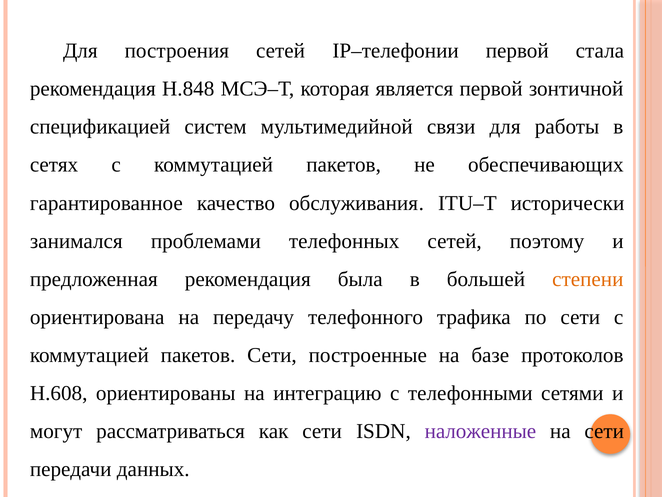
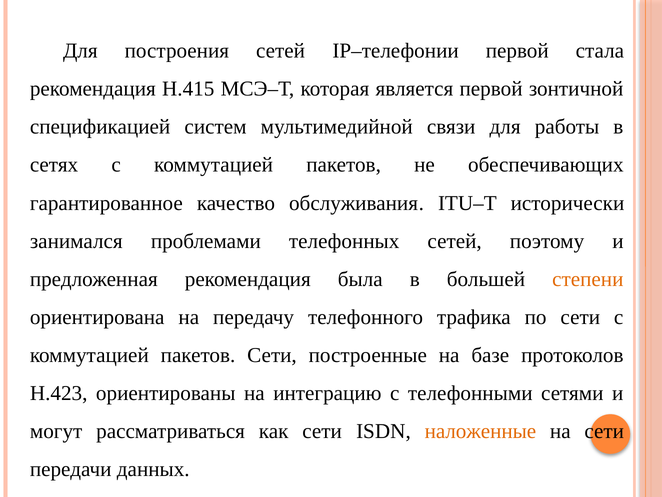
Н.848: Н.848 -> Н.415 (188, 89)
Н.608: Н.608 -> Н.423 (59, 393)
наложенные colour: purple -> orange (480, 431)
